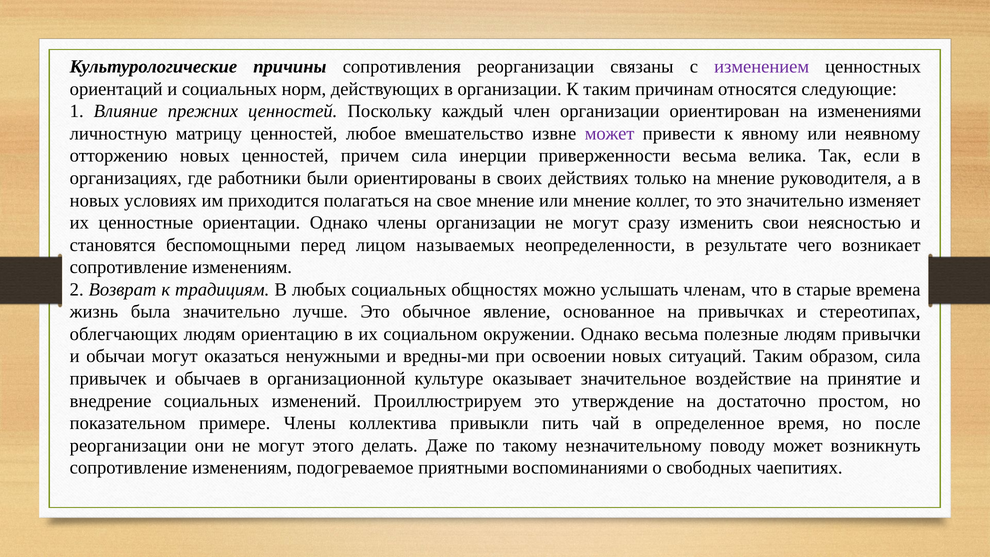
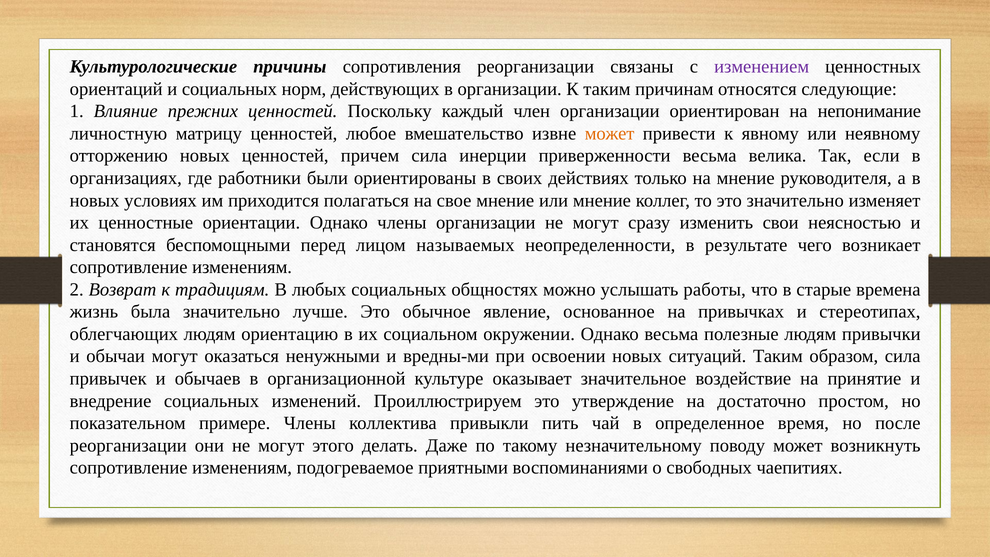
изменениями: изменениями -> непонимание (869, 111)
может colour: purple -> orange (610, 134)
членам: членам -> работы (715, 289)
